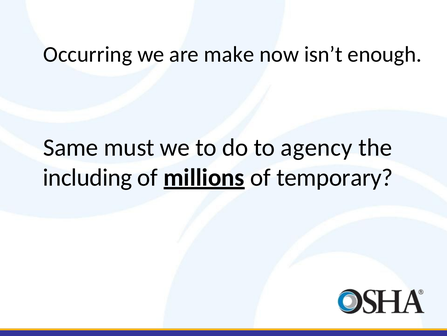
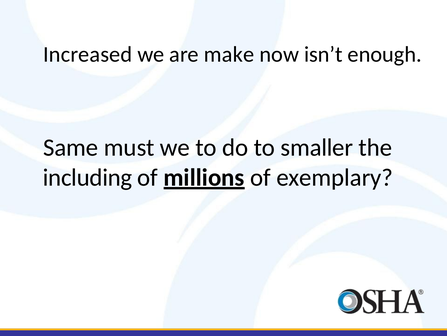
Occurring: Occurring -> Increased (88, 54)
agency: agency -> smaller (317, 147)
temporary: temporary -> exemplary (335, 177)
